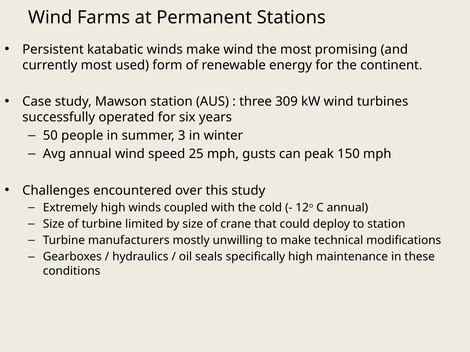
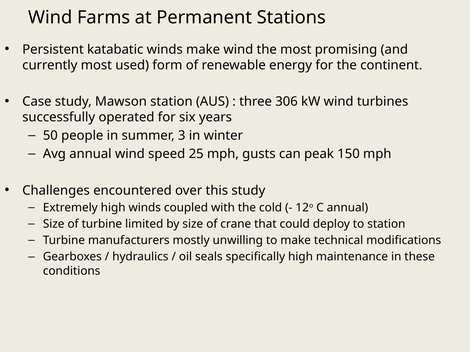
309: 309 -> 306 (287, 102)
